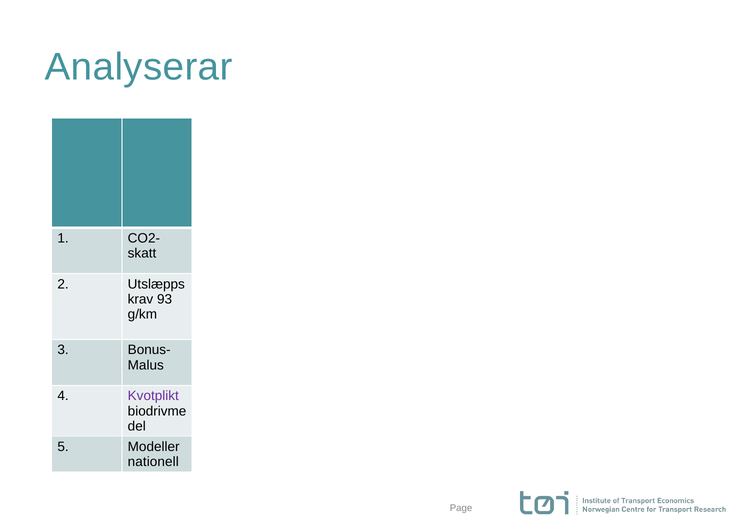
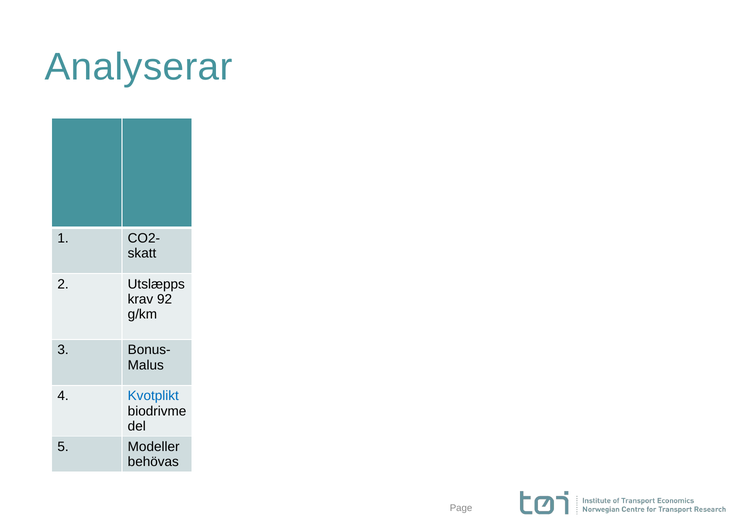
93: 93 -> 92 (165, 299)
Kvotplikt colour: purple -> blue (153, 396)
nationell: nationell -> behövas (153, 462)
